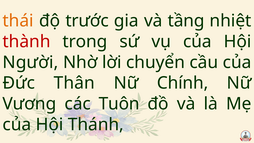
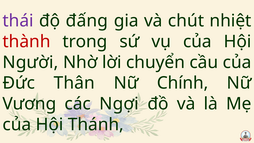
thái colour: orange -> purple (18, 21)
trước: trước -> đấng (87, 21)
tầng: tầng -> chút (186, 21)
Tuôn: Tuôn -> Ngợi (119, 104)
